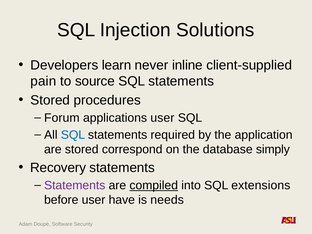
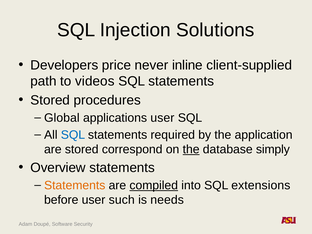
learn: learn -> price (116, 65)
pain: pain -> path (43, 81)
source: source -> videos (95, 81)
Forum: Forum -> Global (62, 118)
the underline: none -> present (191, 149)
Recovery: Recovery -> Overview (58, 168)
Statements colour: purple -> orange (75, 185)
have: have -> such (122, 200)
